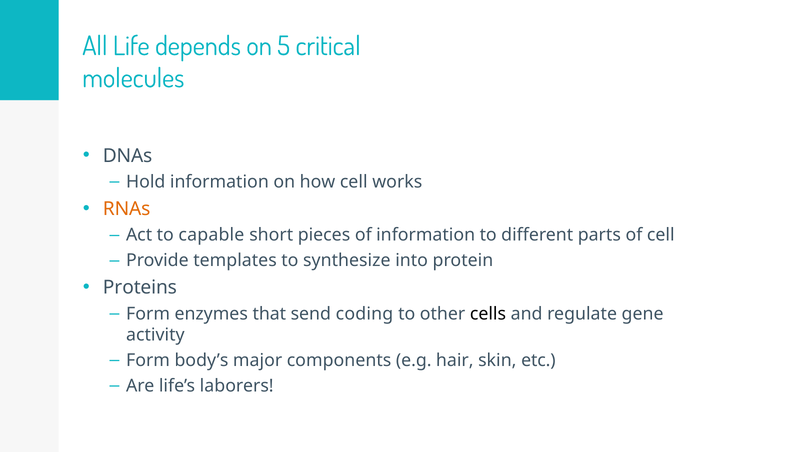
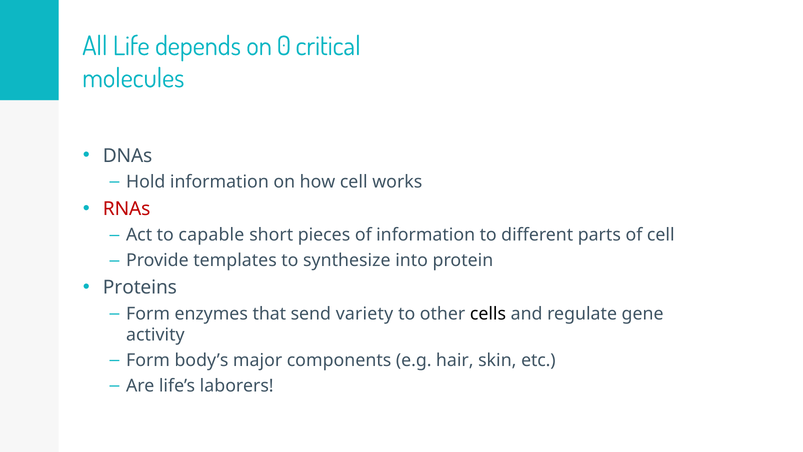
5: 5 -> 0 (284, 46)
RNAs colour: orange -> red (127, 209)
coding: coding -> variety (364, 314)
